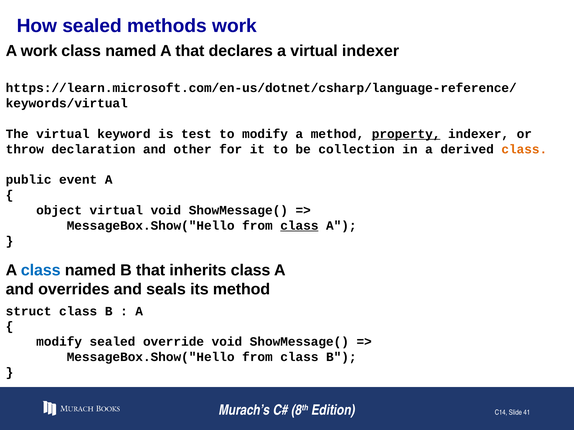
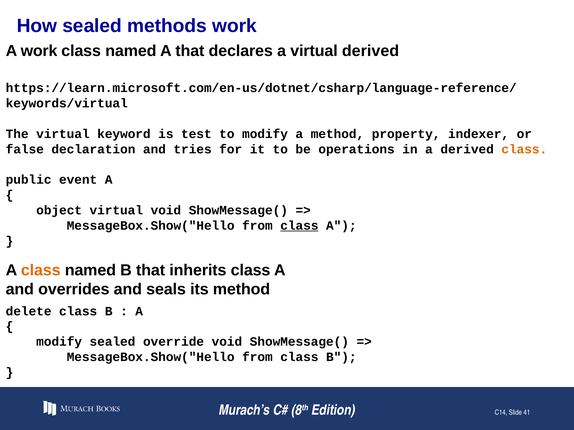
virtual indexer: indexer -> derived (371, 51)
property underline: present -> none (406, 134)
throw: throw -> false (25, 149)
other: other -> tries (193, 149)
collection: collection -> operations (357, 149)
class colour: blue -> orange (41, 271)
struct: struct -> delete (29, 312)
